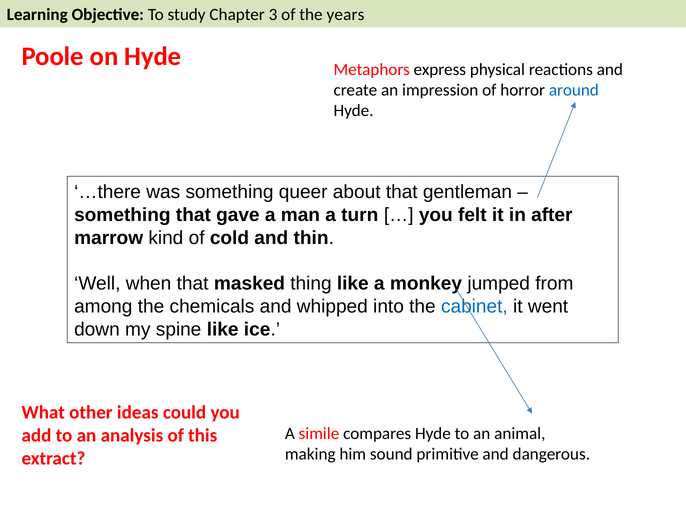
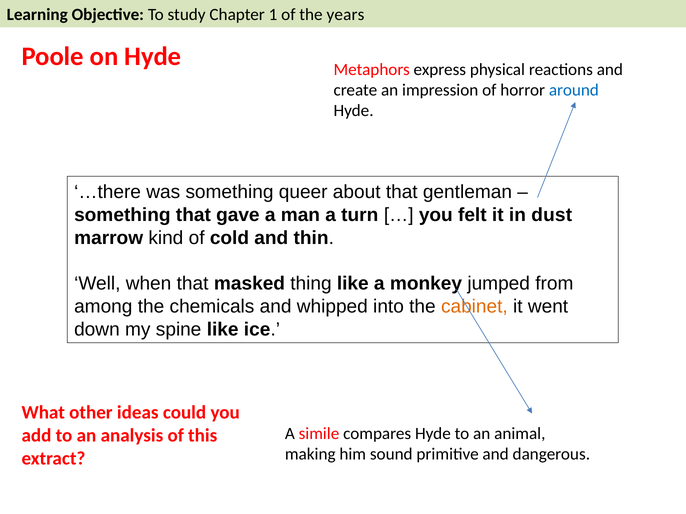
3: 3 -> 1 (273, 15)
after: after -> dust (552, 215)
cabinet colour: blue -> orange (474, 307)
